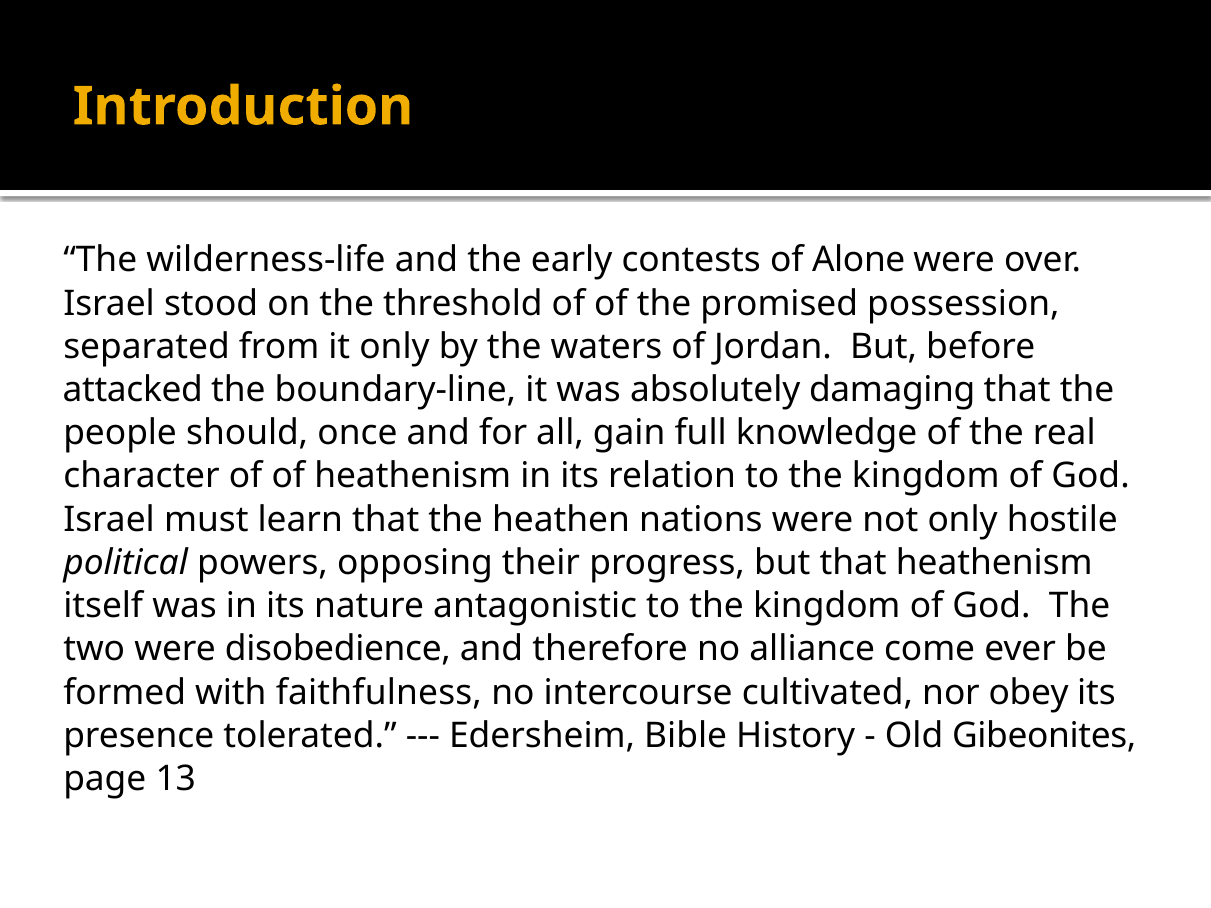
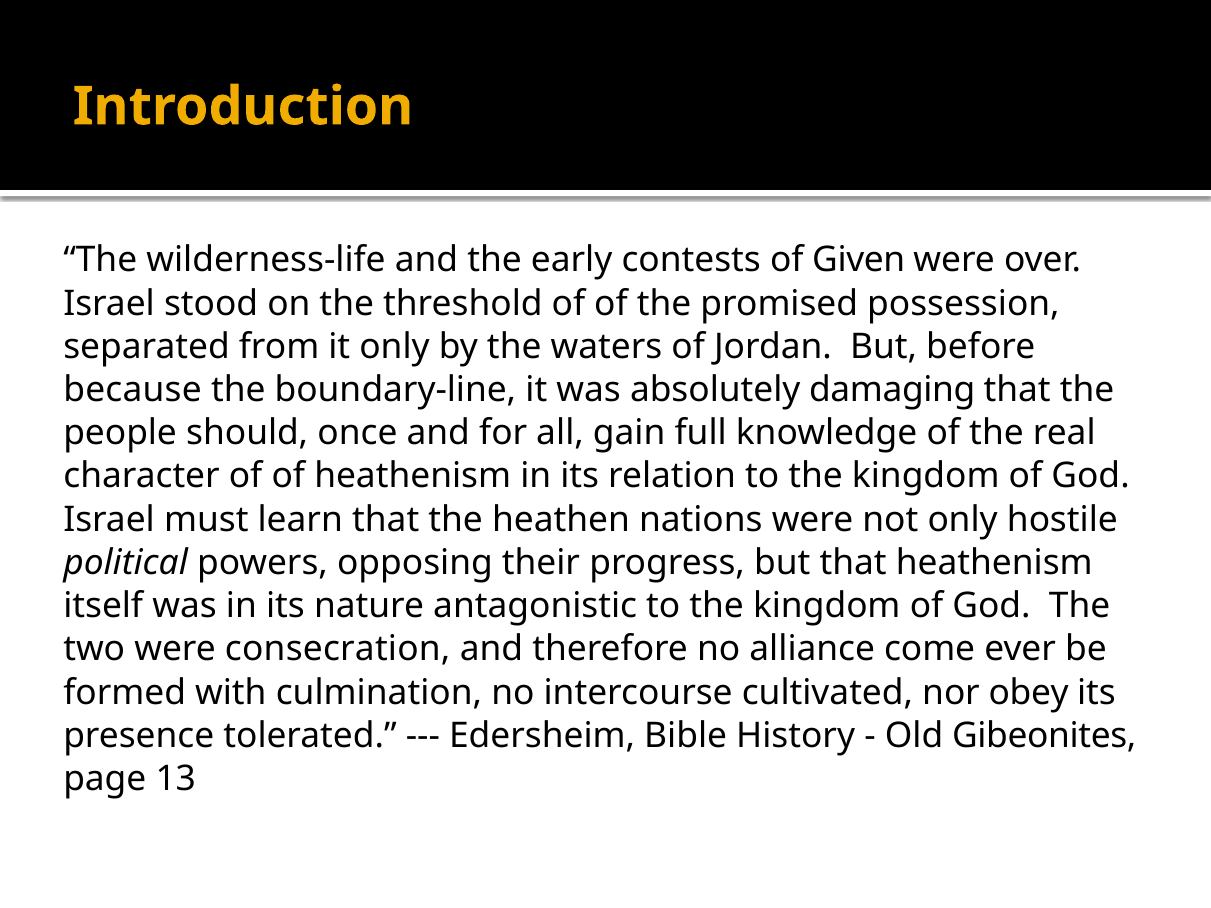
Alone: Alone -> Given (859, 260)
attacked: attacked -> because (133, 390)
disobedience: disobedience -> consecration (338, 649)
faithfulness: faithfulness -> culmination (379, 693)
